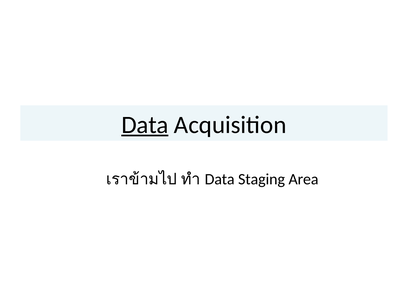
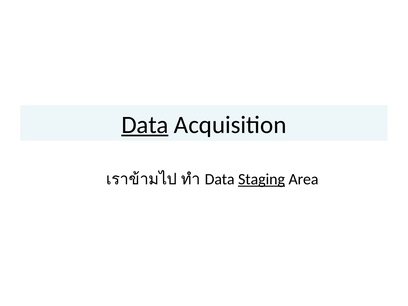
Staging underline: none -> present (262, 179)
